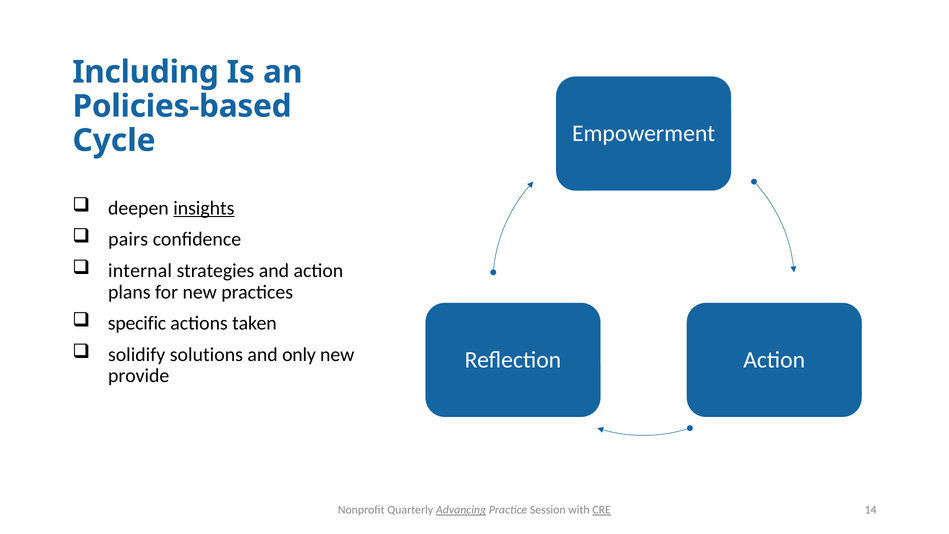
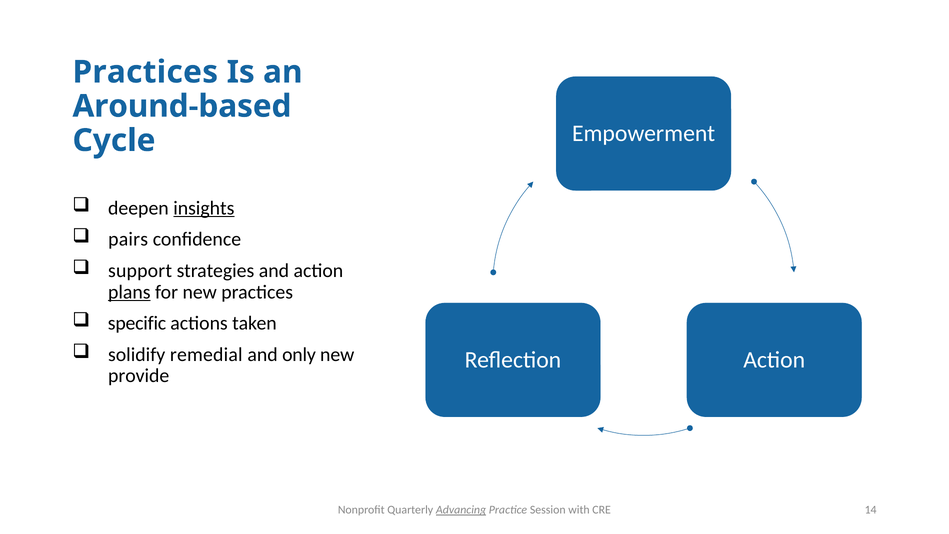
Including: Including -> Practices (145, 72)
Policies-based: Policies-based -> Around-based (182, 106)
internal: internal -> support (140, 270)
plans underline: none -> present (129, 292)
solutions: solutions -> remedial (206, 354)
CRE underline: present -> none (602, 510)
